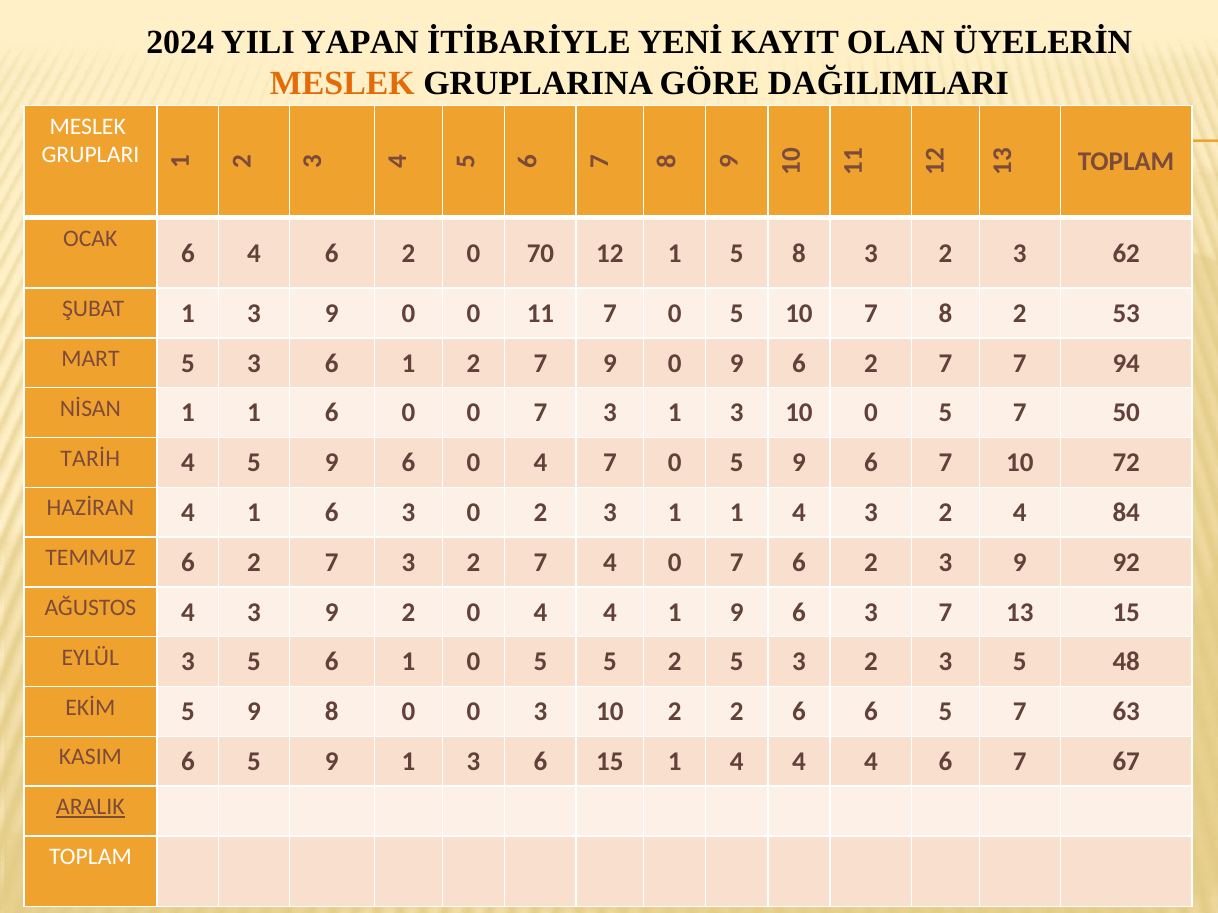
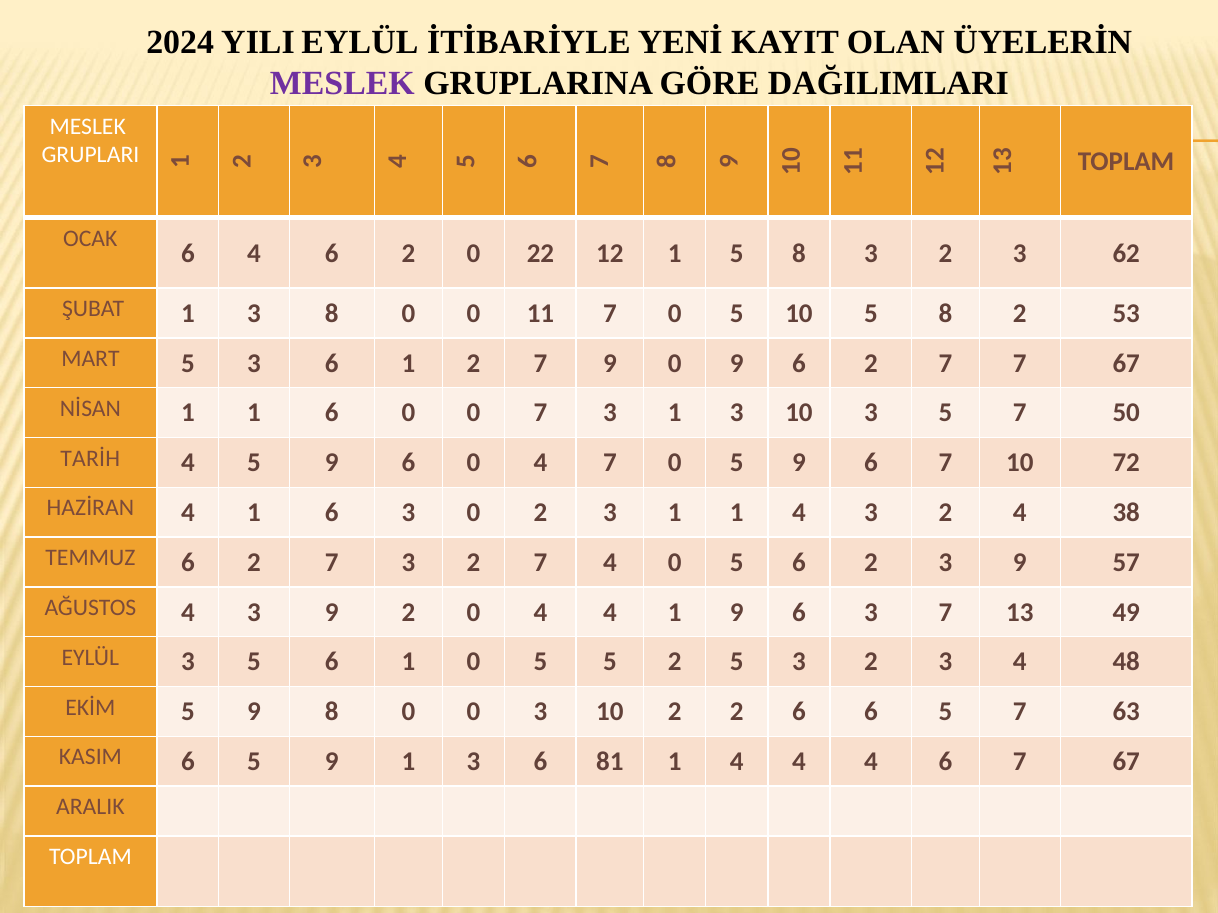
YILI YAPAN: YAPAN -> EYLÜL (360, 43)
MESLEK colour: orange -> purple (342, 83)
70: 70 -> 22 (540, 253)
1 3 9: 9 -> 8 (332, 314)
10 7: 7 -> 5 (871, 314)
7 7 94: 94 -> 67 (1126, 363)
10 0: 0 -> 3 (871, 413)
84: 84 -> 38 (1126, 513)
4 0 7: 7 -> 5 (737, 563)
92: 92 -> 57 (1126, 563)
13 15: 15 -> 49 (1126, 612)
3 2 3 5: 5 -> 4 (1020, 662)
6 15: 15 -> 81 (610, 762)
ARALIK underline: present -> none (90, 807)
